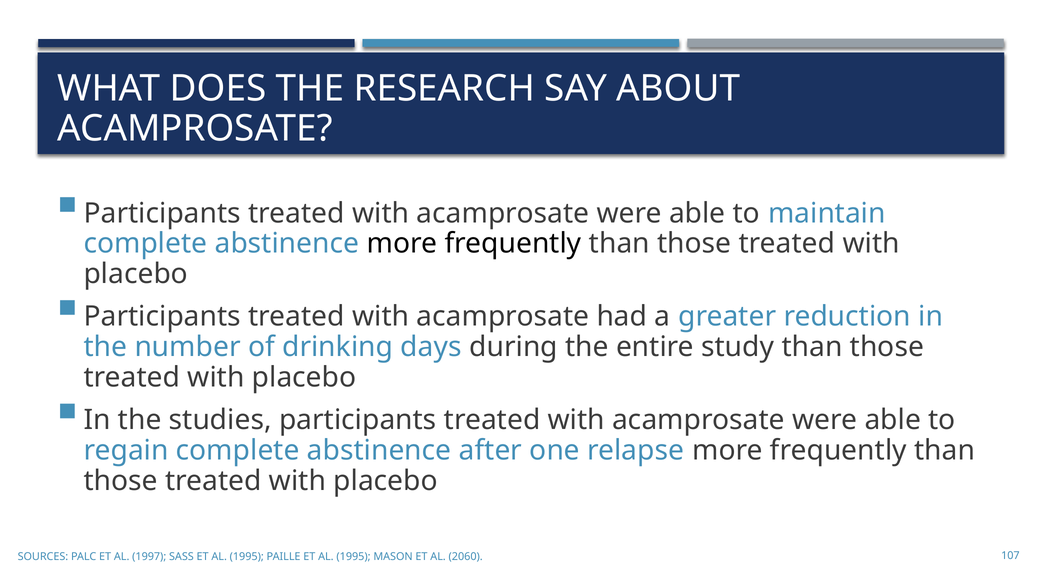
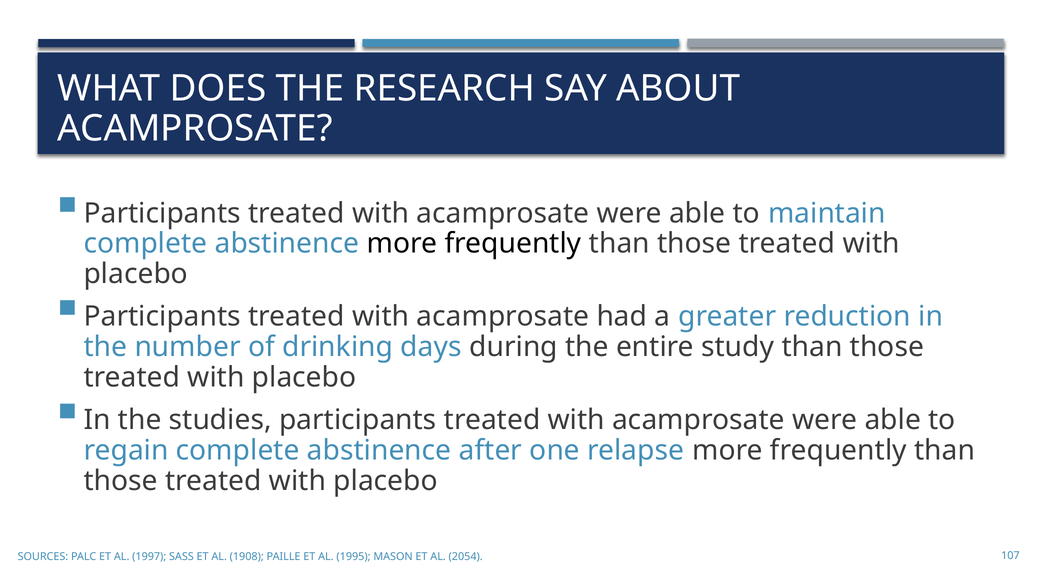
SASS ET AL 1995: 1995 -> 1908 (247, 557)
2060: 2060 -> 2054 (466, 557)
